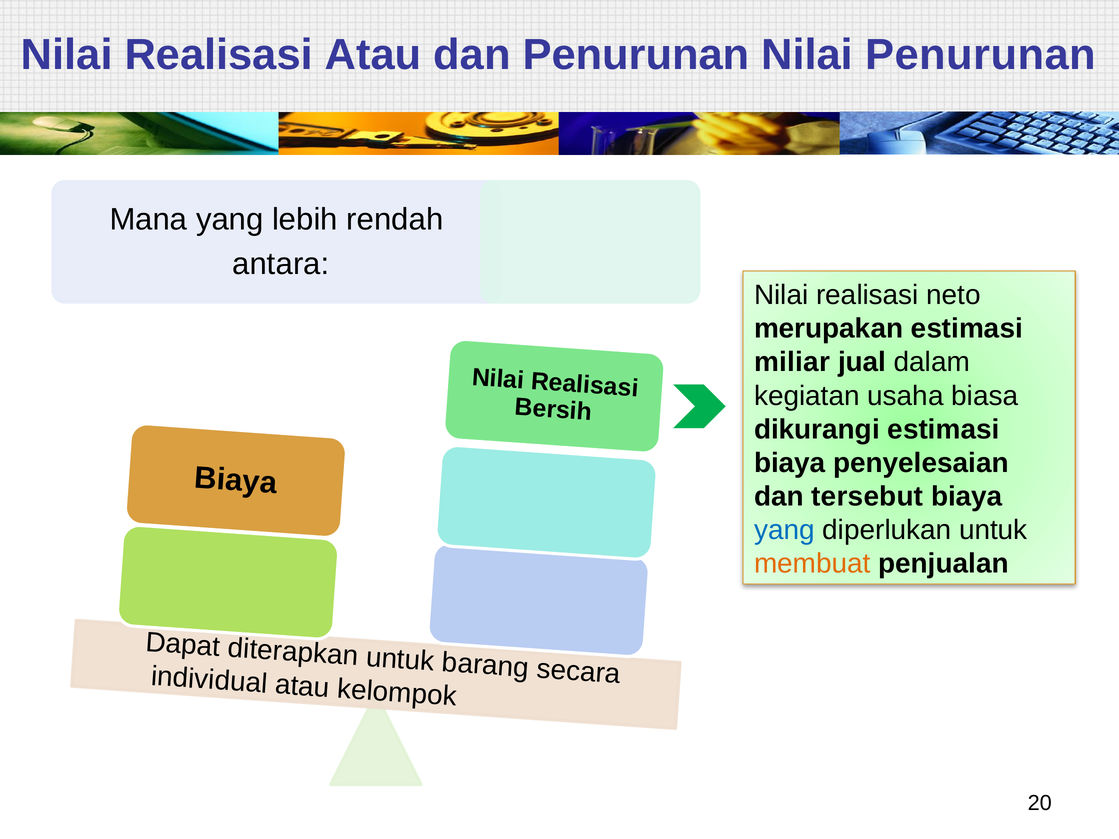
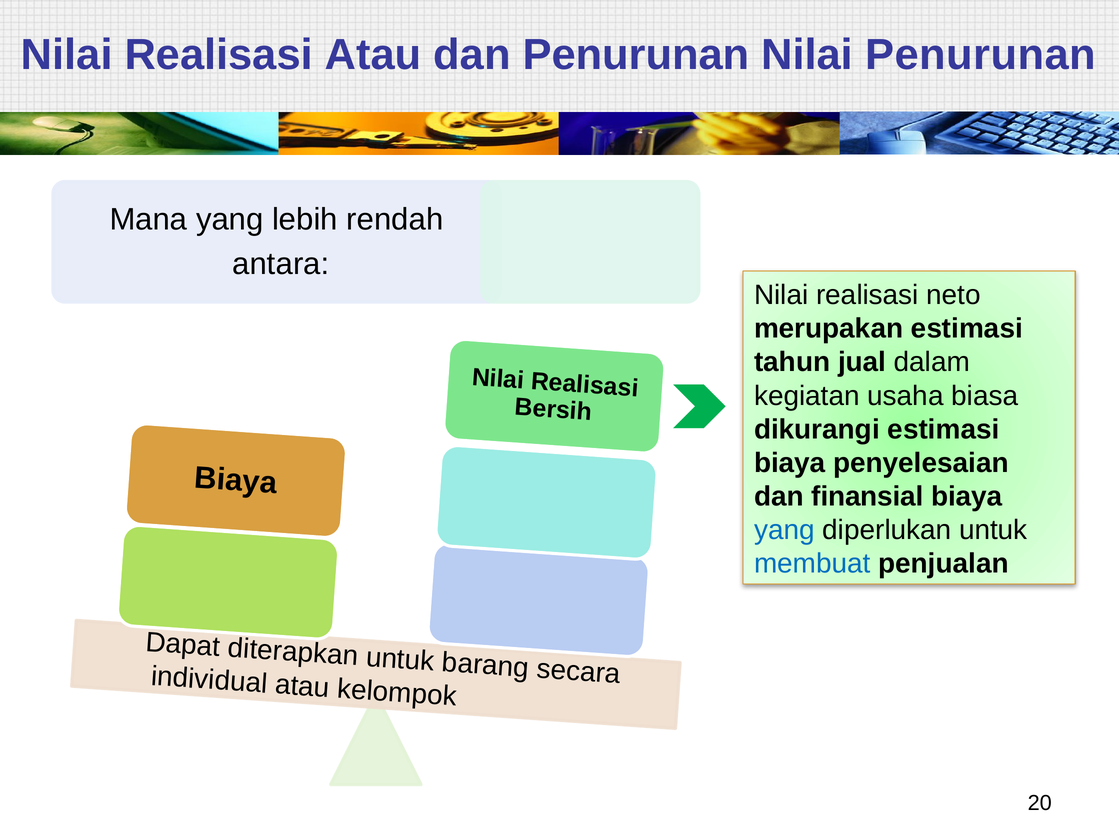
miliar: miliar -> tahun (792, 362)
tersebut: tersebut -> finansial (867, 497)
membuat colour: orange -> blue (812, 564)
